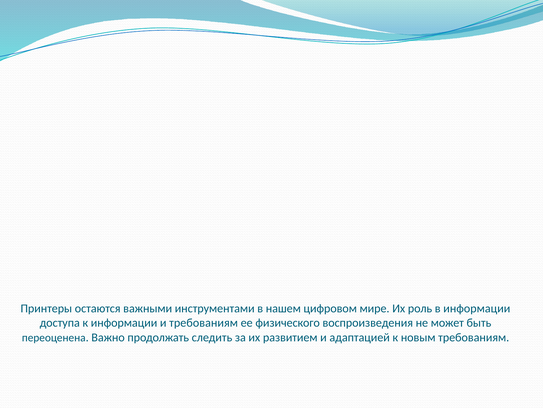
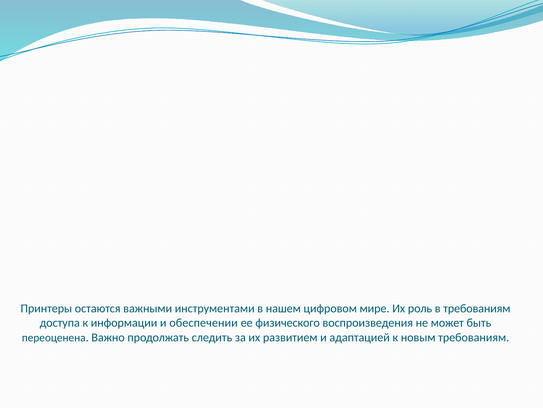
в информации: информации -> требованиям (477, 308)
и требованиям: требованиям -> обеспечении (204, 322)
